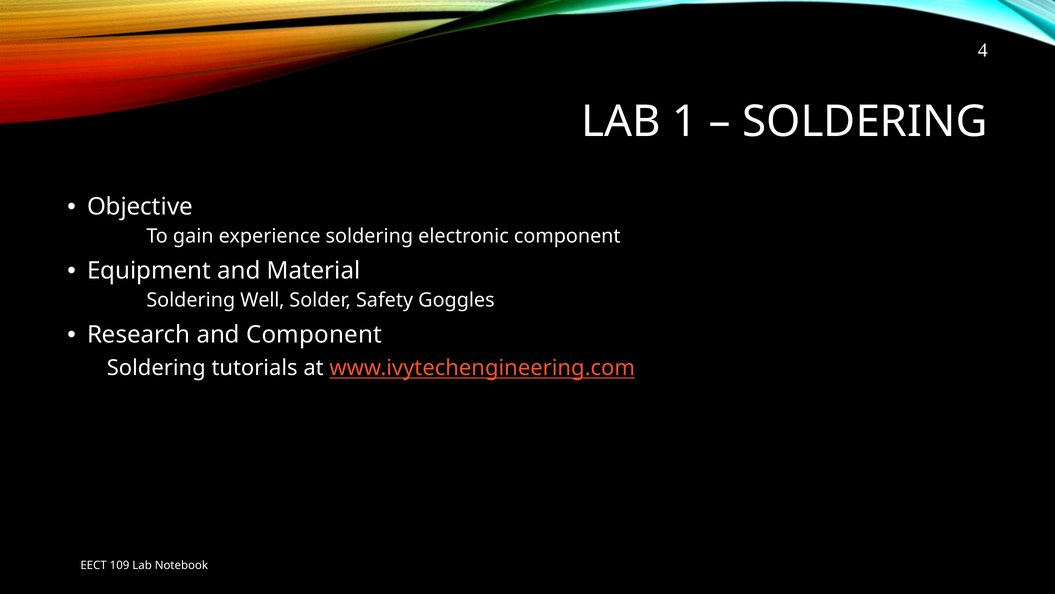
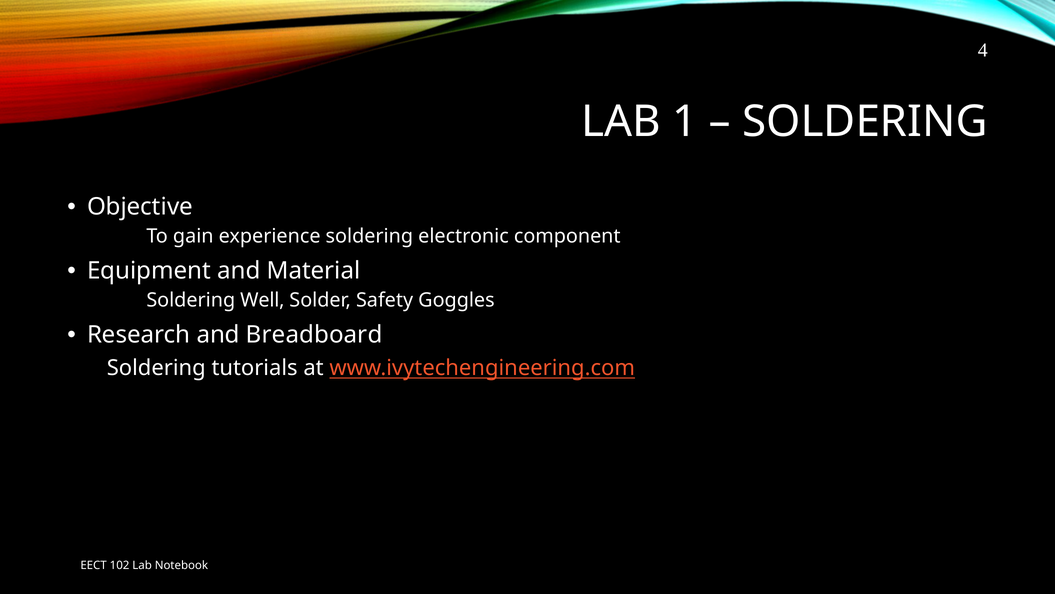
and Component: Component -> Breadboard (314, 335)
109: 109 -> 102 (120, 565)
